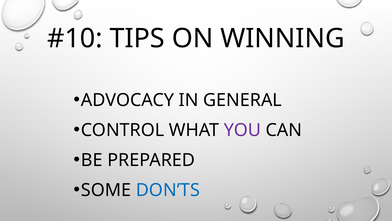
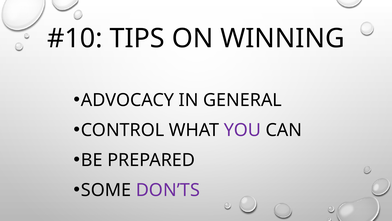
DON’TS colour: blue -> purple (168, 190)
